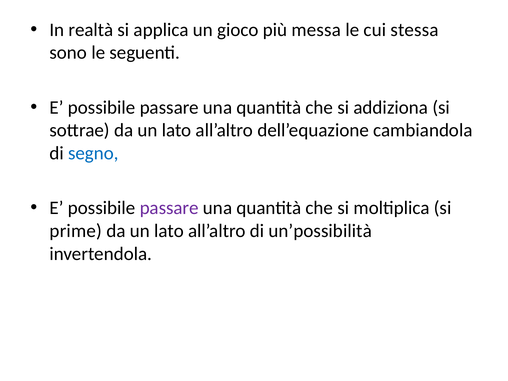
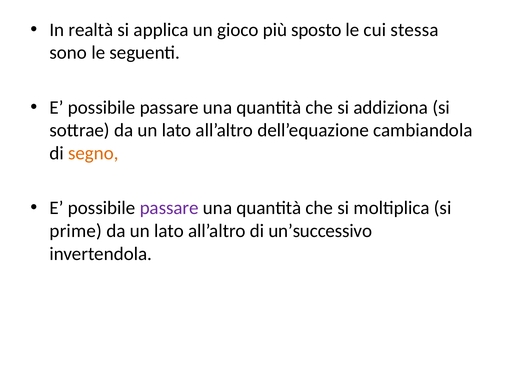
messa: messa -> sposto (316, 30)
segno colour: blue -> orange (93, 153)
un’possibilità: un’possibilità -> un’successivo (320, 231)
